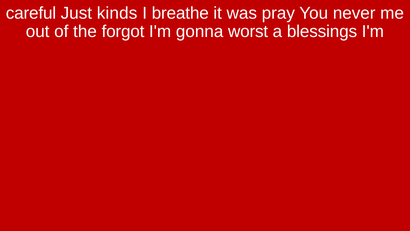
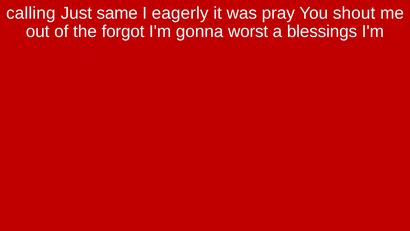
careful: careful -> calling (31, 13)
kinds: kinds -> same (117, 13)
breathe: breathe -> eagerly (180, 13)
never: never -> shout (354, 13)
